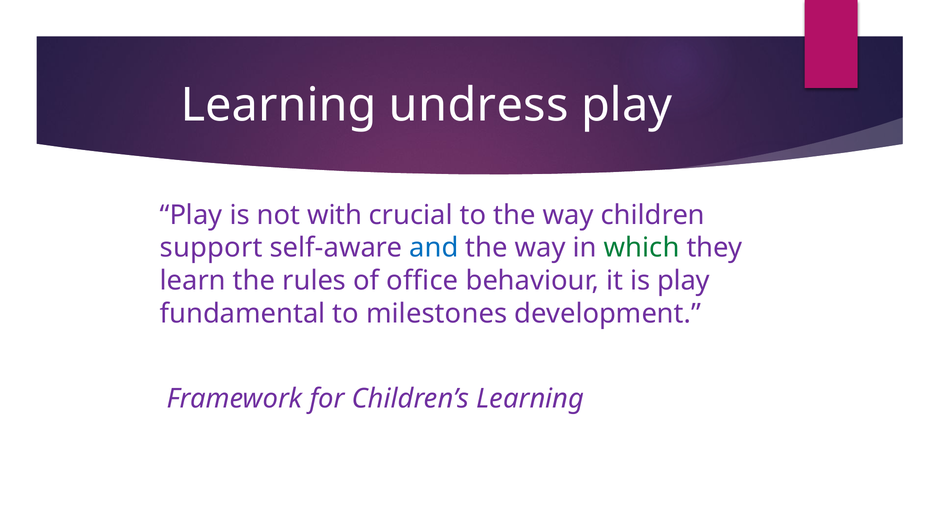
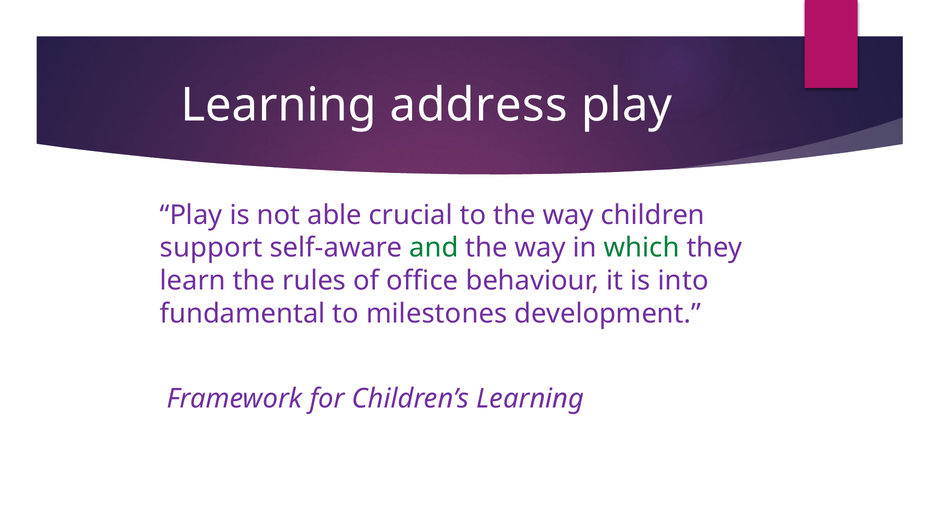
undress: undress -> address (479, 106)
with: with -> able (335, 215)
and colour: blue -> green (434, 248)
is play: play -> into (683, 281)
